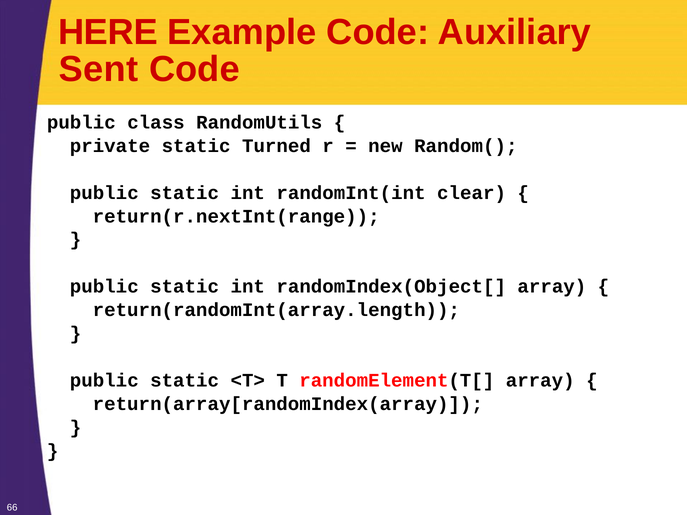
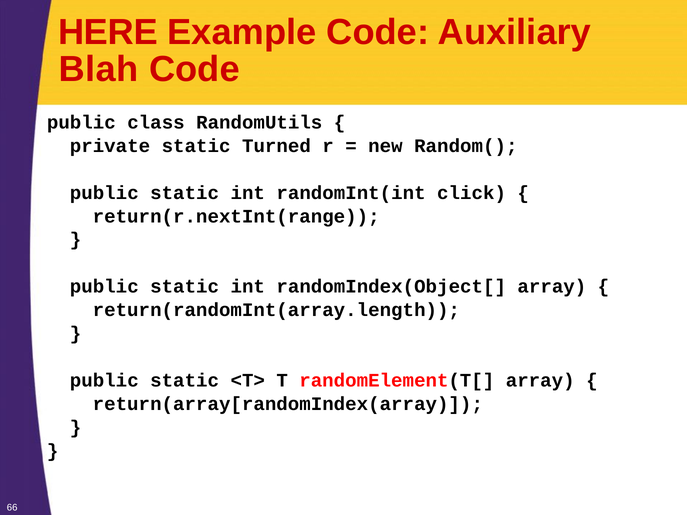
Sent: Sent -> Blah (99, 69)
clear: clear -> click (472, 193)
